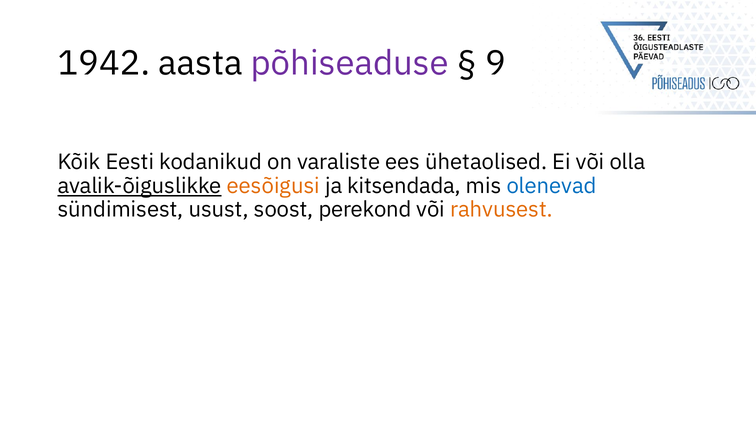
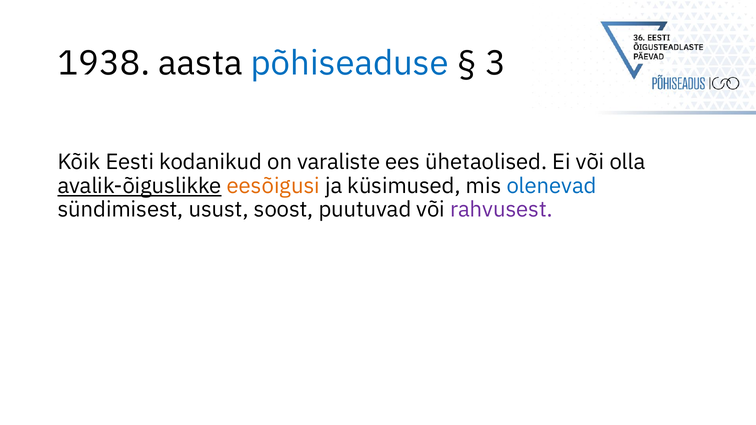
1942: 1942 -> 1938 (104, 64)
põhiseaduse colour: purple -> blue (350, 64)
9: 9 -> 3 (496, 64)
kitsendada: kitsendada -> küsimused (404, 186)
perekond: perekond -> puutuvad (365, 210)
rahvusest colour: orange -> purple (501, 210)
